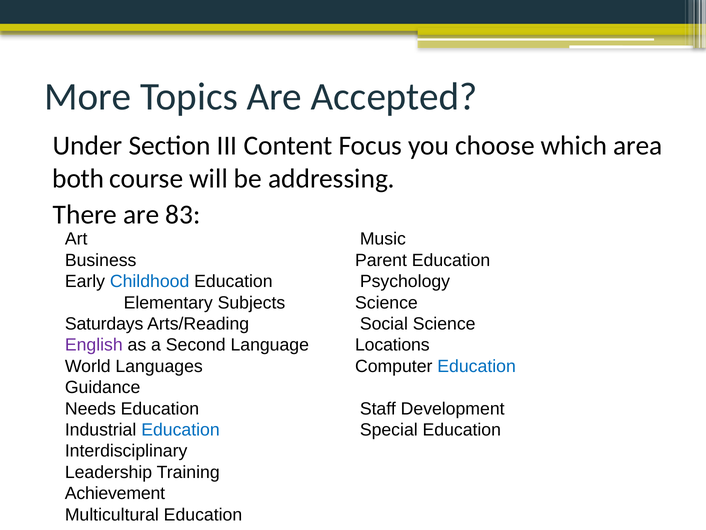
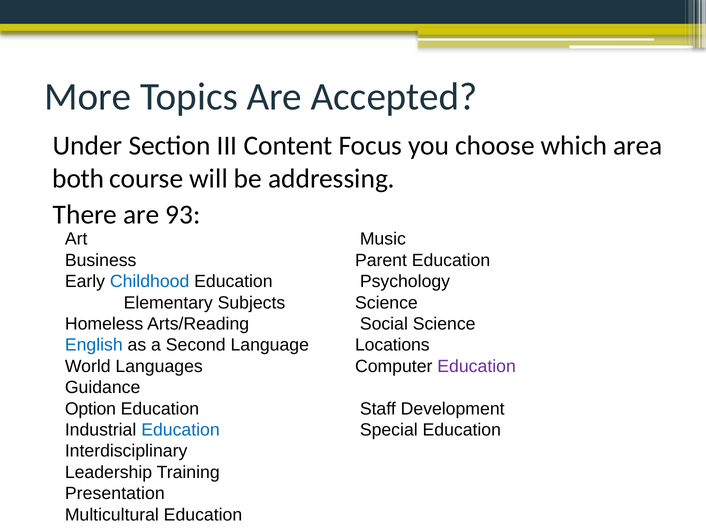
83: 83 -> 93 (183, 214)
Saturdays: Saturdays -> Homeless (104, 324)
English colour: purple -> blue (94, 345)
Education colour: blue -> purple (477, 366)
Needs: Needs -> Option (90, 408)
Achievement: Achievement -> Presentation (115, 493)
